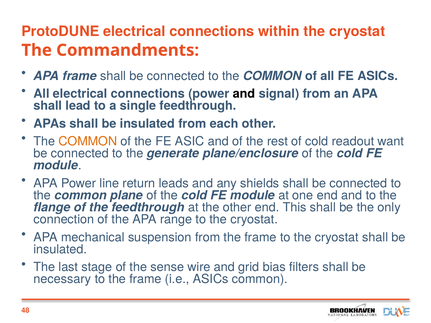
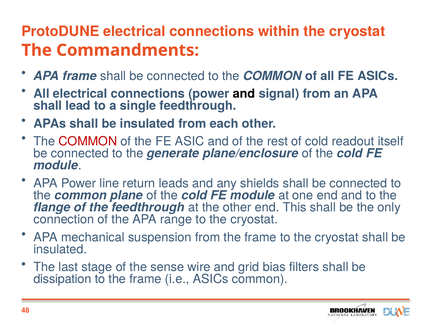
COMMON colour: orange -> red (88, 141)
want: want -> itself (391, 141)
necessary: necessary -> dissipation (62, 279)
